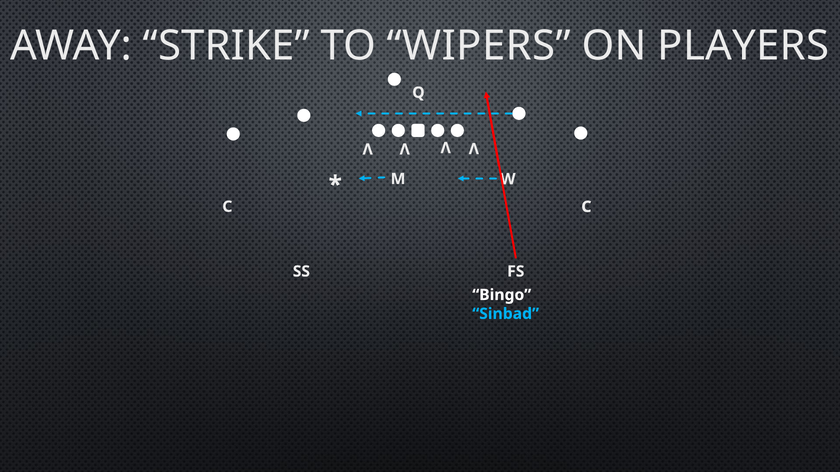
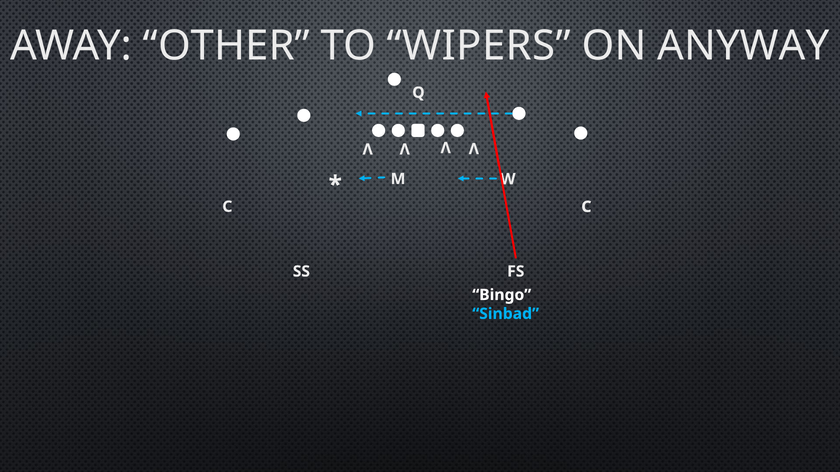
STRIKE: STRIKE -> OTHER (226, 46)
PLAYERS: PLAYERS -> ANYWAY (743, 46)
